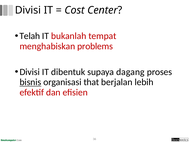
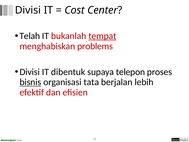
tempat underline: none -> present (102, 36)
dagang: dagang -> telepon (130, 72)
that: that -> tata (91, 82)
